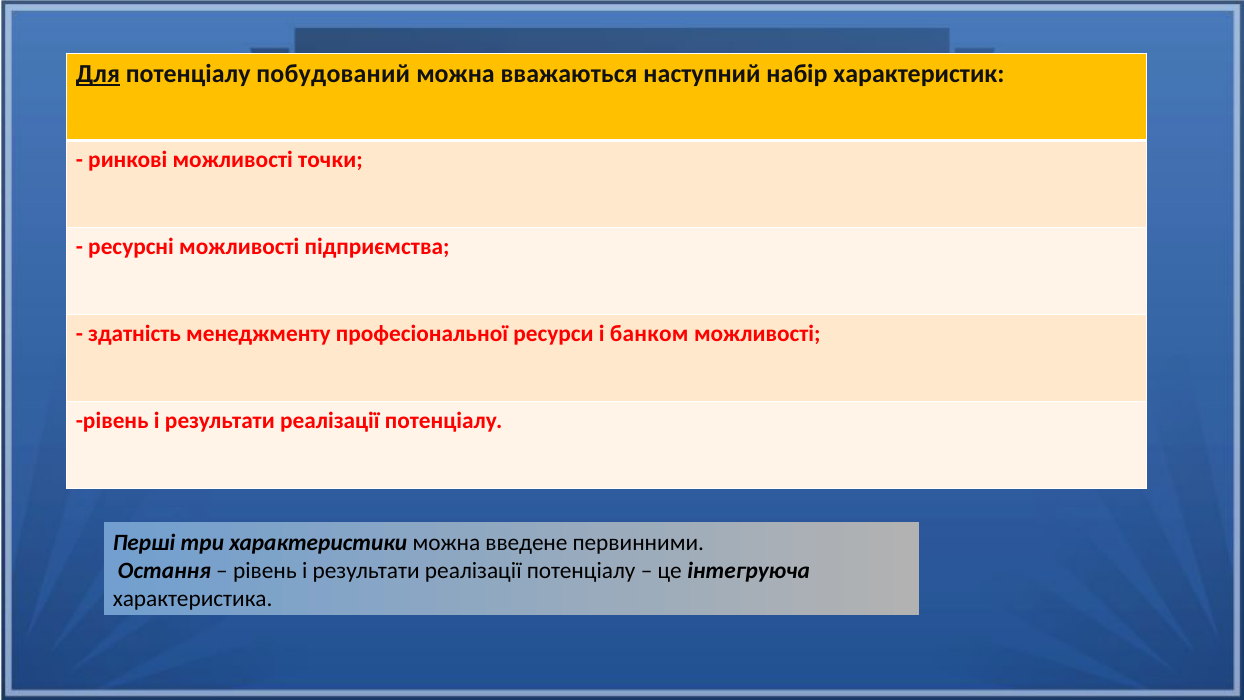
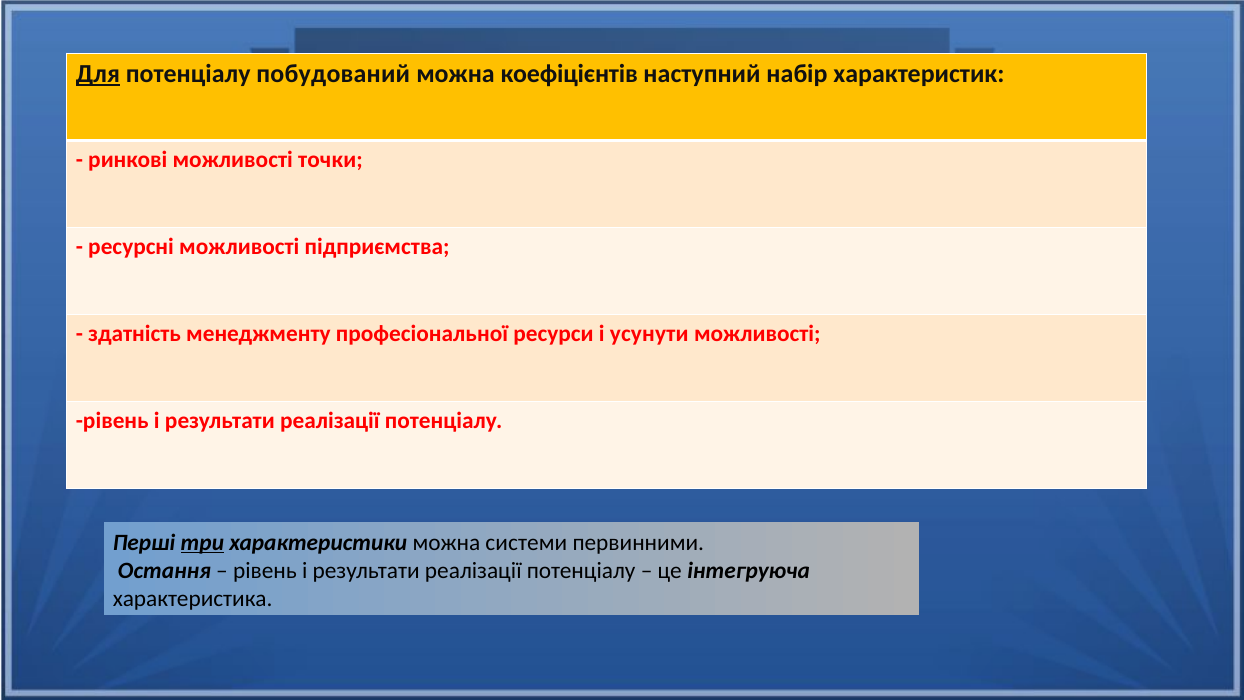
вважаються: вважаються -> коефіцієнтів (569, 74)
банком: банком -> усунути (649, 334)
три underline: none -> present (202, 542)
введене: введене -> системи (526, 542)
